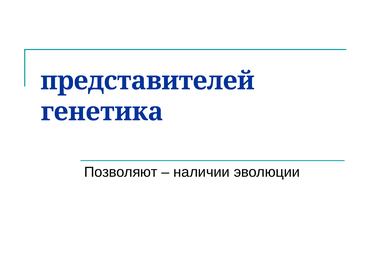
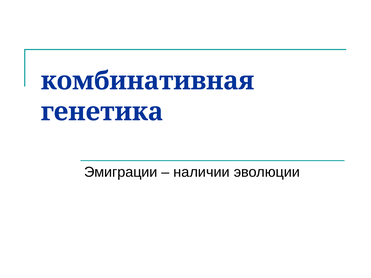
представителей: представителей -> комбинативная (147, 81)
Позволяют: Позволяют -> Эмиграции (121, 172)
